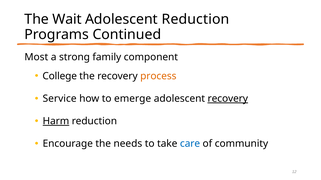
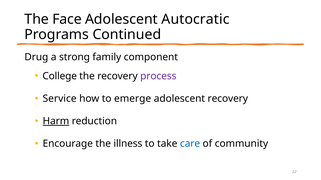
Wait: Wait -> Face (67, 19)
Adolescent Reduction: Reduction -> Autocratic (195, 19)
Most: Most -> Drug (36, 57)
process colour: orange -> purple (158, 76)
recovery underline: present -> none (228, 99)
needs: needs -> illness (128, 144)
